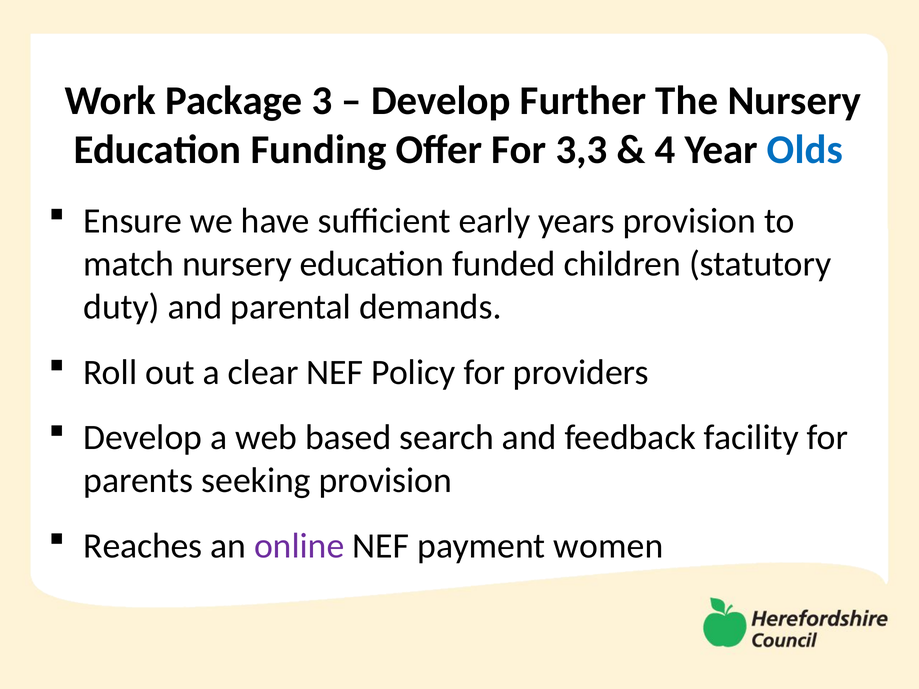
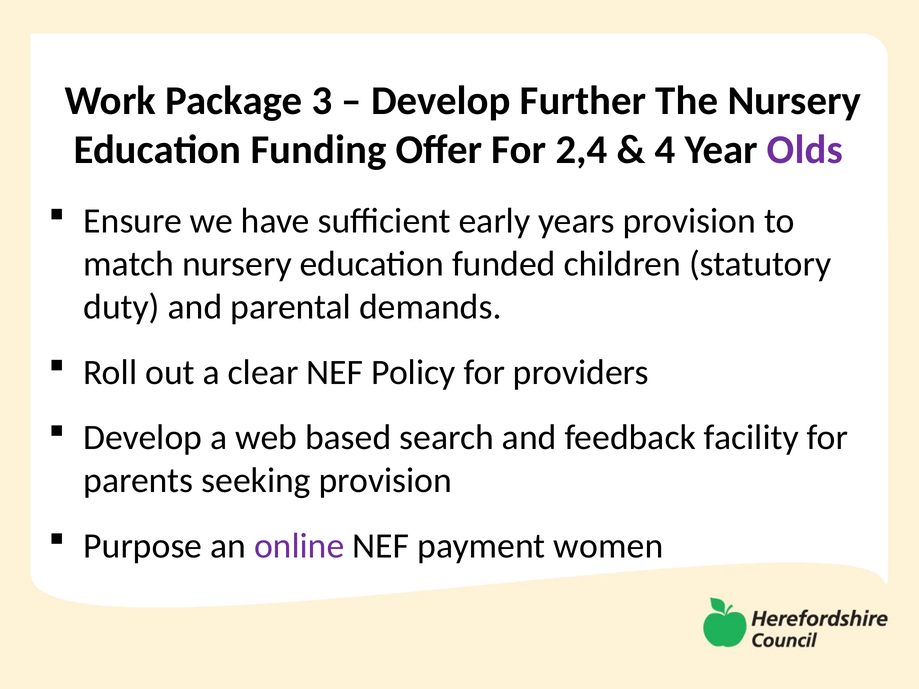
3,3: 3,3 -> 2,4 (581, 150)
Olds colour: blue -> purple (805, 150)
Reaches: Reaches -> Purpose (143, 546)
